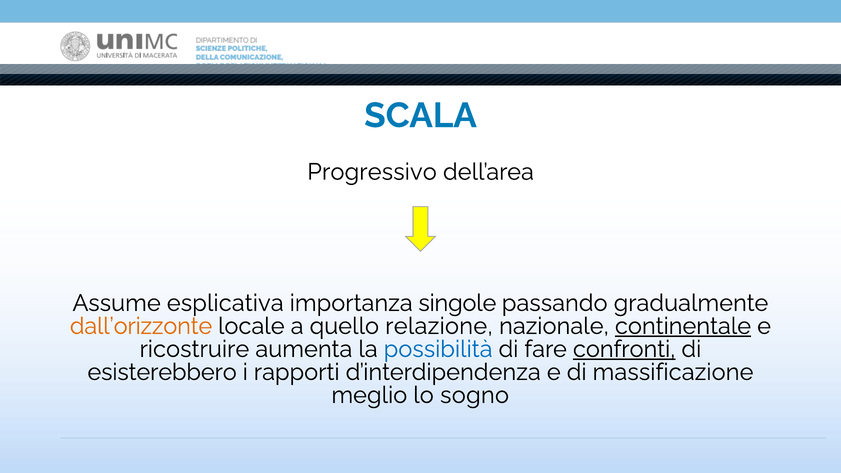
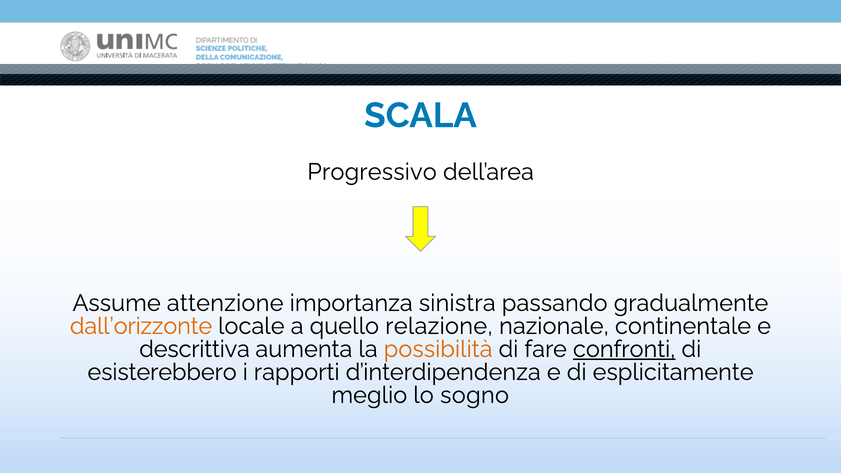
esplicativa: esplicativa -> attenzione (225, 303)
singole: singole -> sinistra (457, 303)
continentale underline: present -> none (683, 326)
ricostruire: ricostruire -> descrittiva (195, 349)
possibilità colour: blue -> orange (438, 349)
massificazione: massificazione -> esplicitamente (673, 372)
